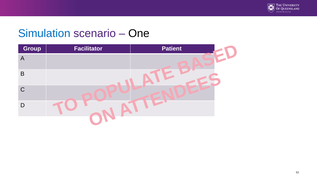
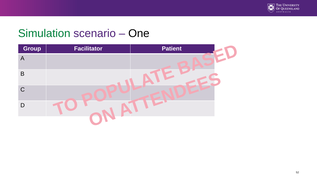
Simulation colour: blue -> green (44, 33)
